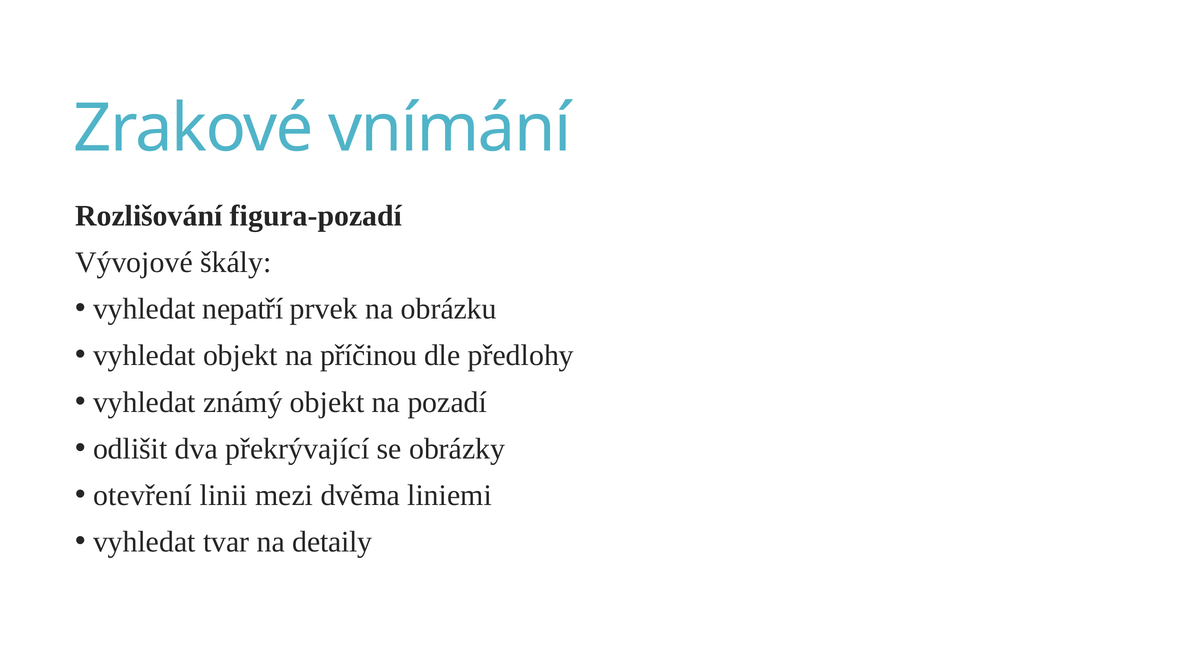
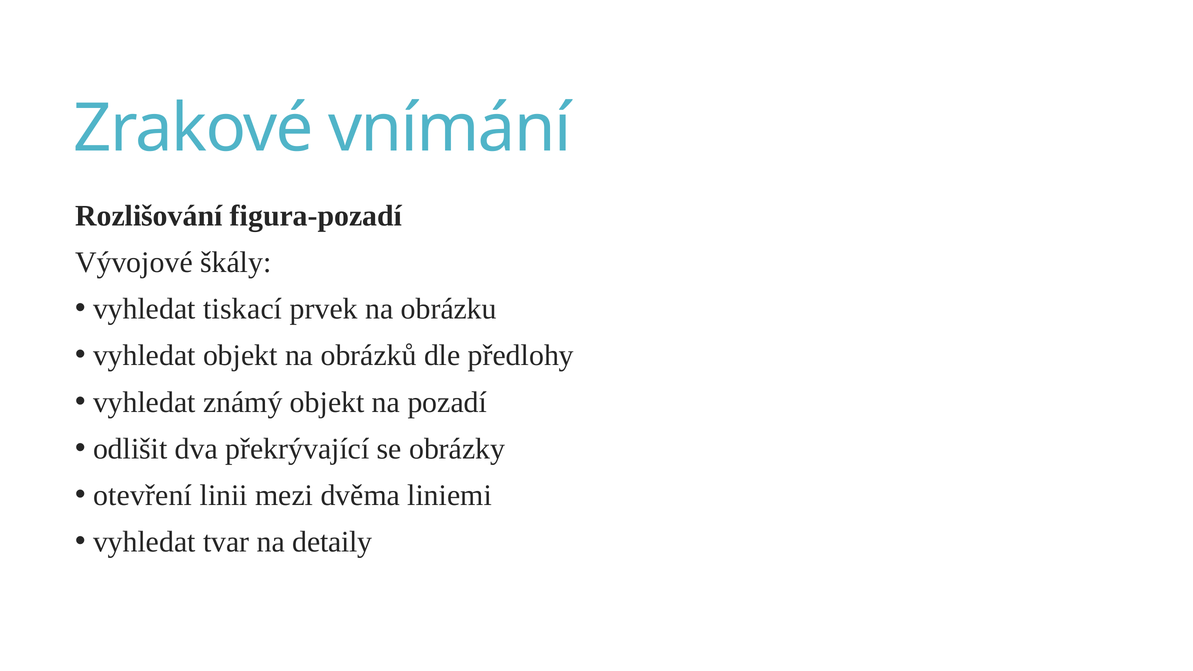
nepatří: nepatří -> tiskací (243, 309)
příčinou: příčinou -> obrázků (369, 356)
